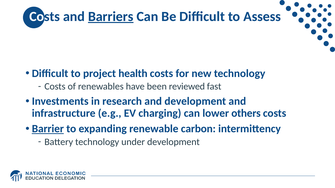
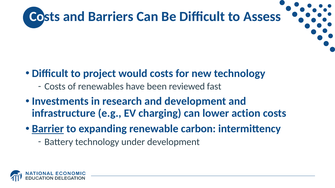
Barriers underline: present -> none (111, 17)
health: health -> would (133, 74)
others: others -> action (246, 114)
